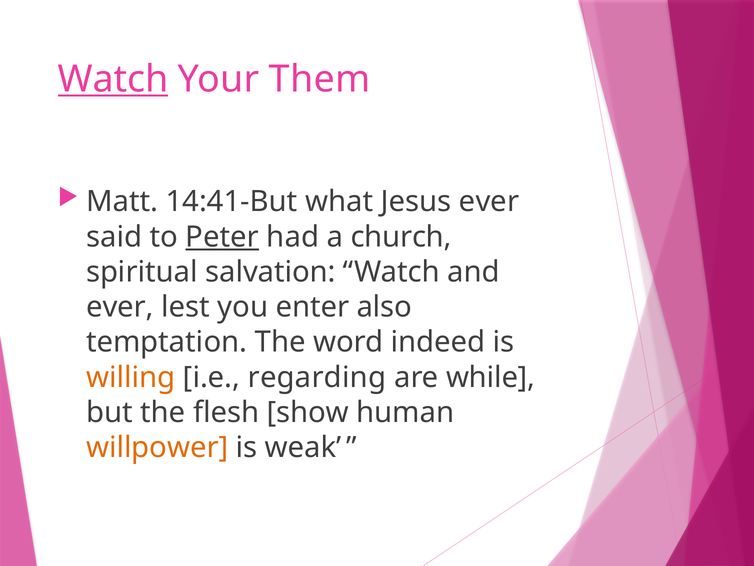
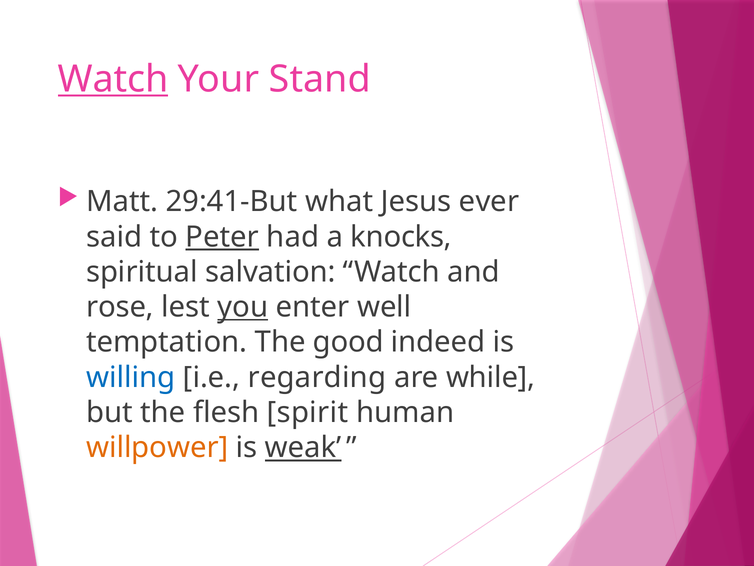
Them: Them -> Stand (320, 79)
14:41-But: 14:41-But -> 29:41-But (232, 202)
church: church -> knocks (401, 237)
ever: ever -> rose (120, 307)
you underline: none -> present (243, 307)
also: also -> well (384, 307)
word: word -> good (348, 342)
willing colour: orange -> blue (131, 377)
show: show -> spirit (308, 412)
weak underline: none -> present (303, 447)
